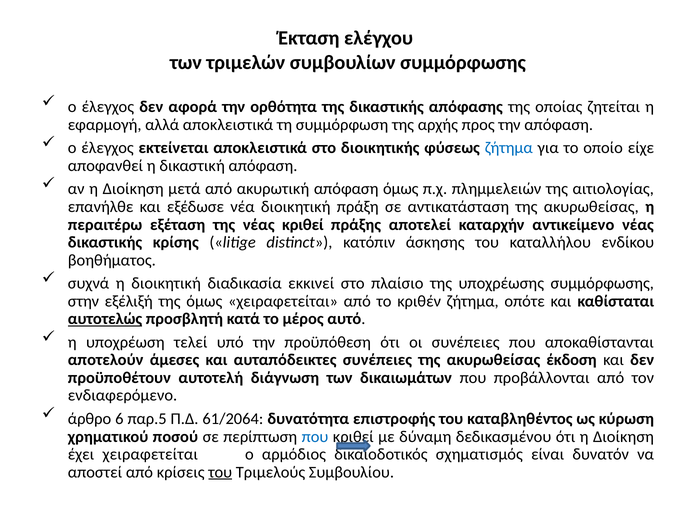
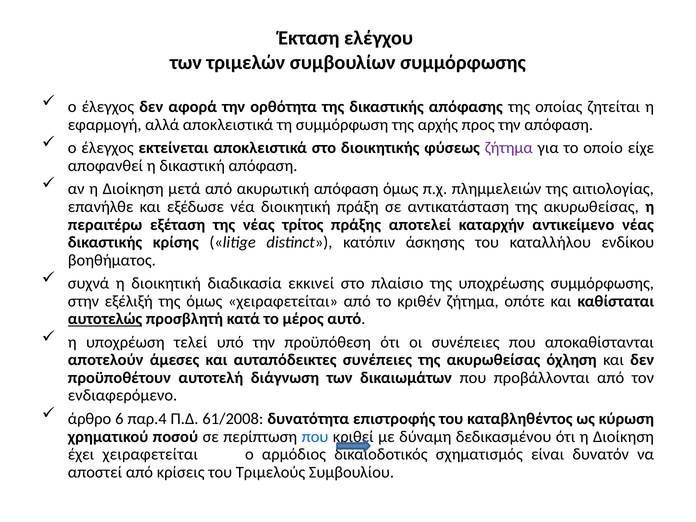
ζήτημα colour: blue -> purple (509, 148)
νέας κριθεί: κριθεί -> τρίτος (303, 225)
έκδοση: έκδοση -> όχληση (572, 360)
παρ.5: παρ.5 -> παρ.4 (147, 419)
61/2064: 61/2064 -> 61/2008 (233, 419)
του underline: present -> none (220, 472)
